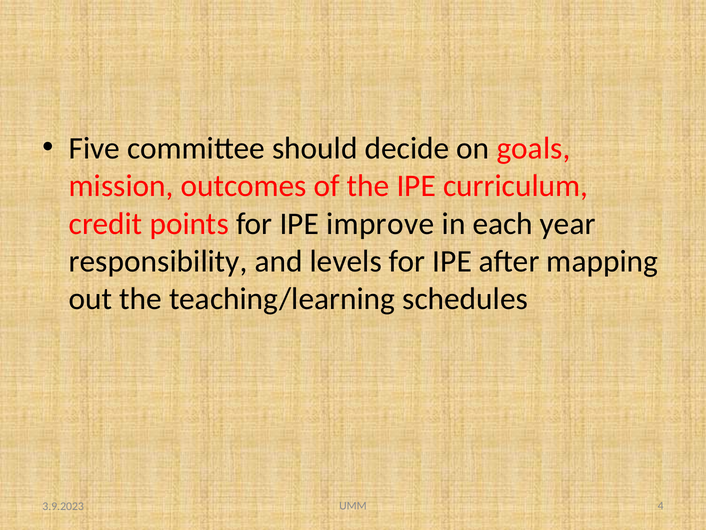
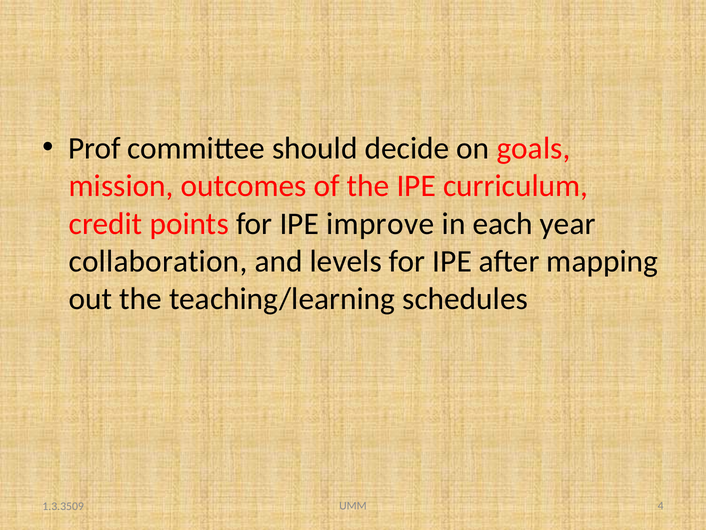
Five: Five -> Prof (95, 148)
responsibility: responsibility -> collaboration (158, 261)
3.9.2023: 3.9.2023 -> 1.3.3509 (63, 506)
